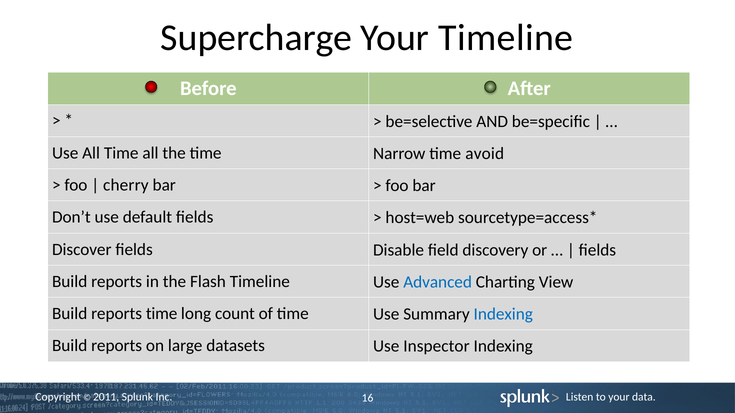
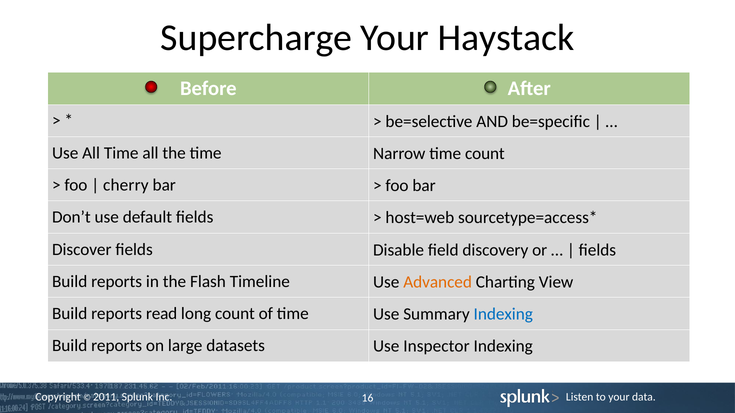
Your Timeline: Timeline -> Haystack (506, 38)
time avoid: avoid -> count (485, 154)
Advanced colour: blue -> orange (438, 282)
reports time: time -> read (162, 314)
